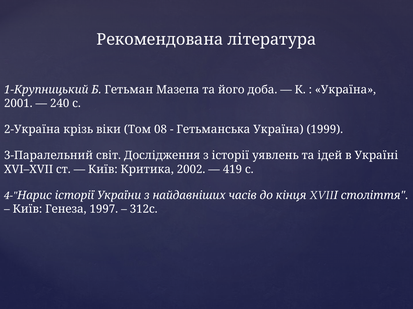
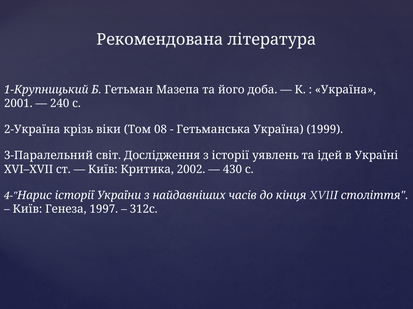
419: 419 -> 430 (232, 170)
